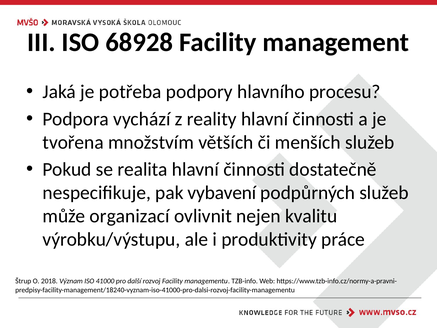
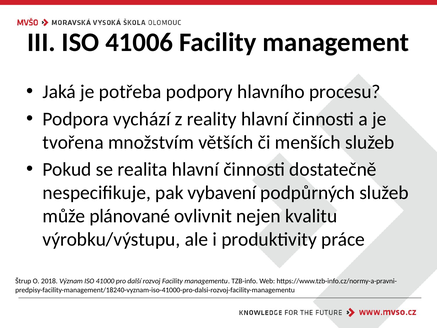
68928: 68928 -> 41006 (139, 42)
organizací: organizací -> plánované (130, 216)
